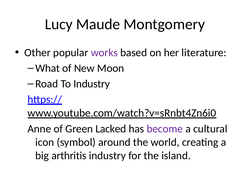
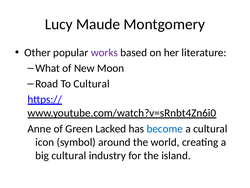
To Industry: Industry -> Cultural (92, 84)
become colour: purple -> blue (165, 129)
big arthritis: arthritis -> cultural (69, 155)
